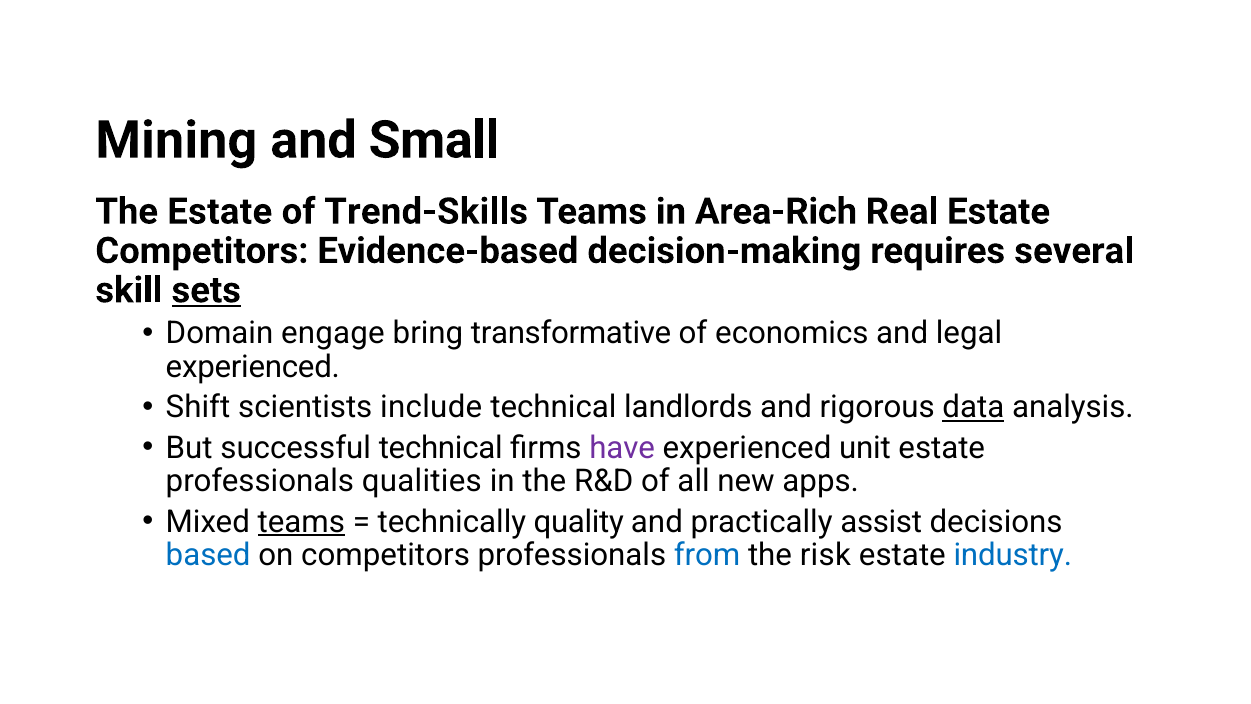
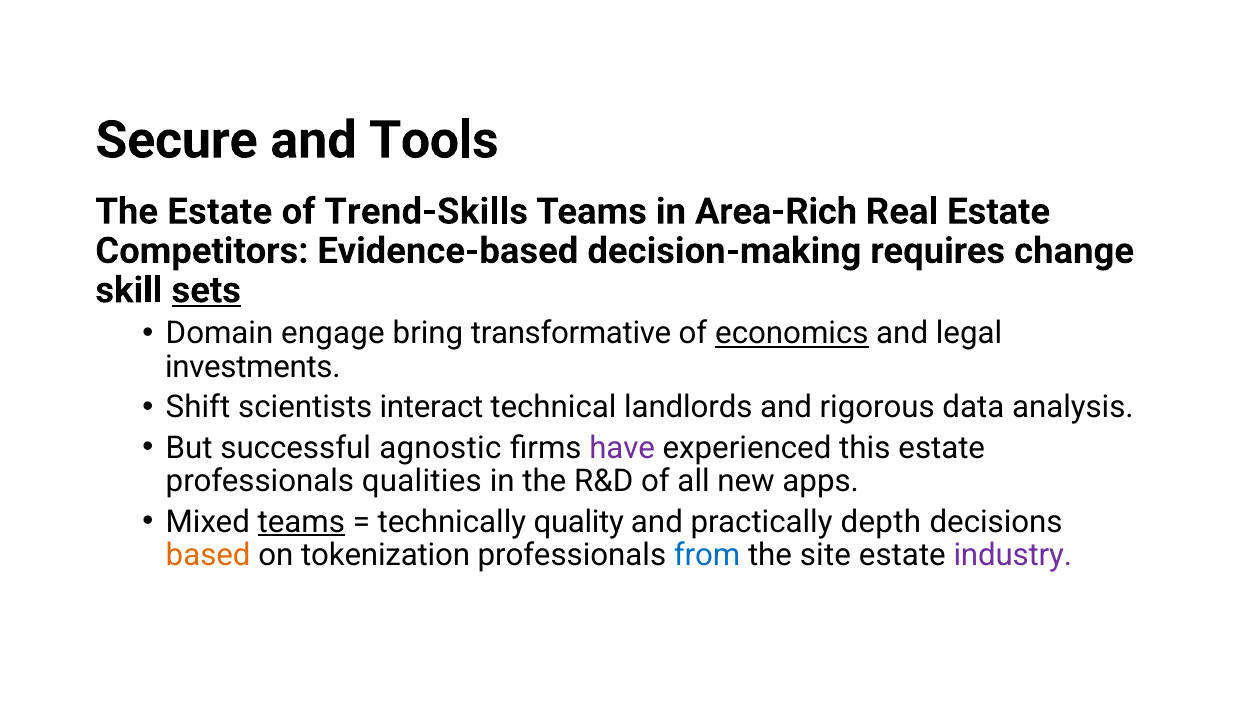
Mining: Mining -> Secure (177, 140)
Small: Small -> Tools (434, 140)
several: several -> change (1074, 251)
economics underline: none -> present (792, 333)
experienced: experienced -> investments (253, 367)
include: include -> interact (432, 407)
data underline: present -> none (973, 407)
successful technical: technical -> agnostic (440, 448)
unit: unit -> this (865, 448)
assist: assist -> depth (881, 522)
based colour: blue -> orange (208, 555)
on competitors: competitors -> tokenization (386, 555)
risk: risk -> site (825, 555)
industry colour: blue -> purple (1013, 555)
